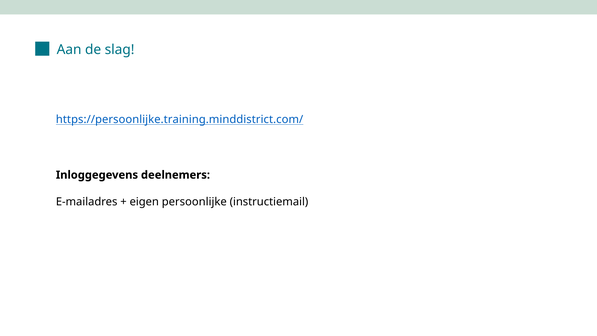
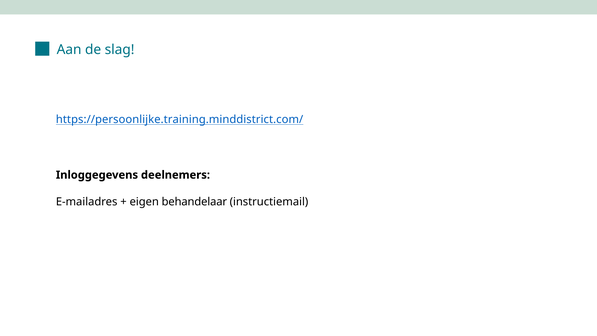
persoonlijke: persoonlijke -> behandelaar (194, 202)
